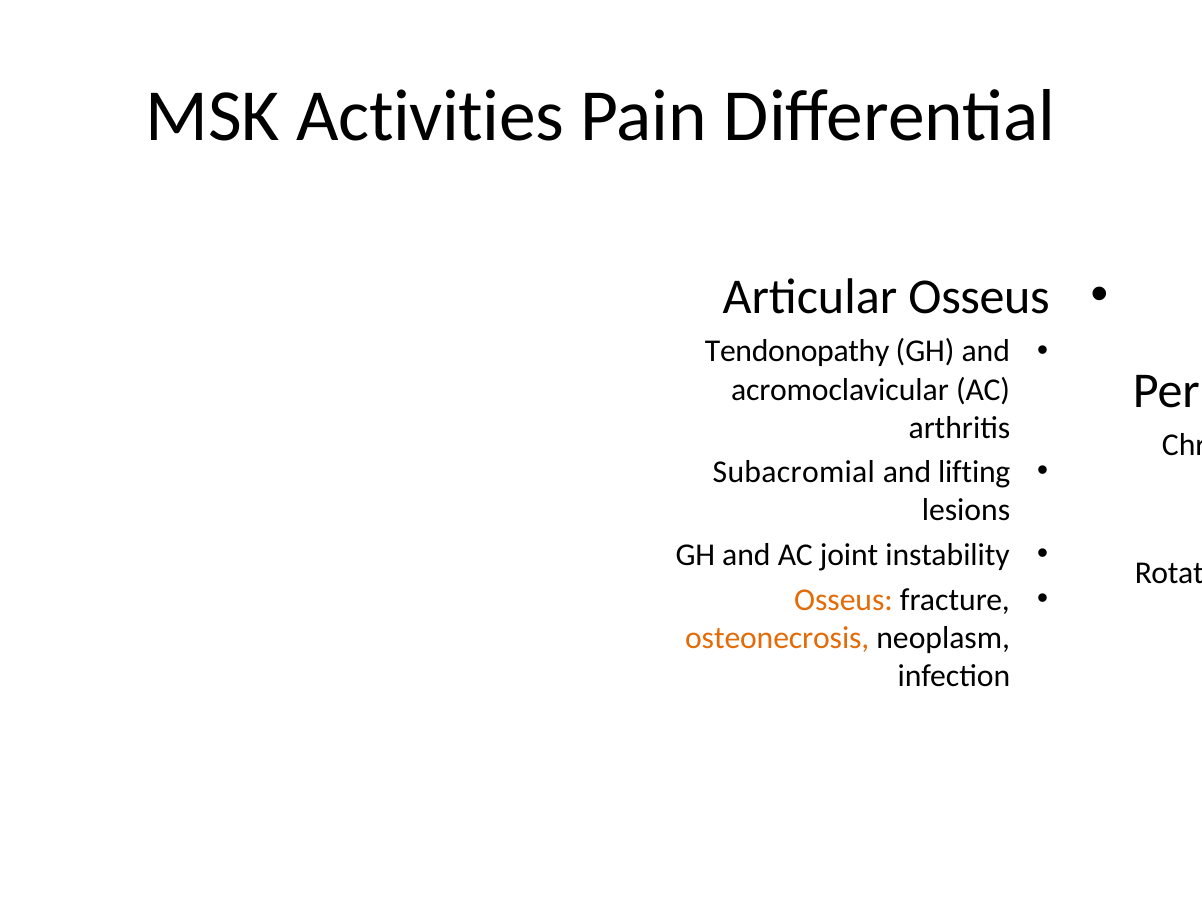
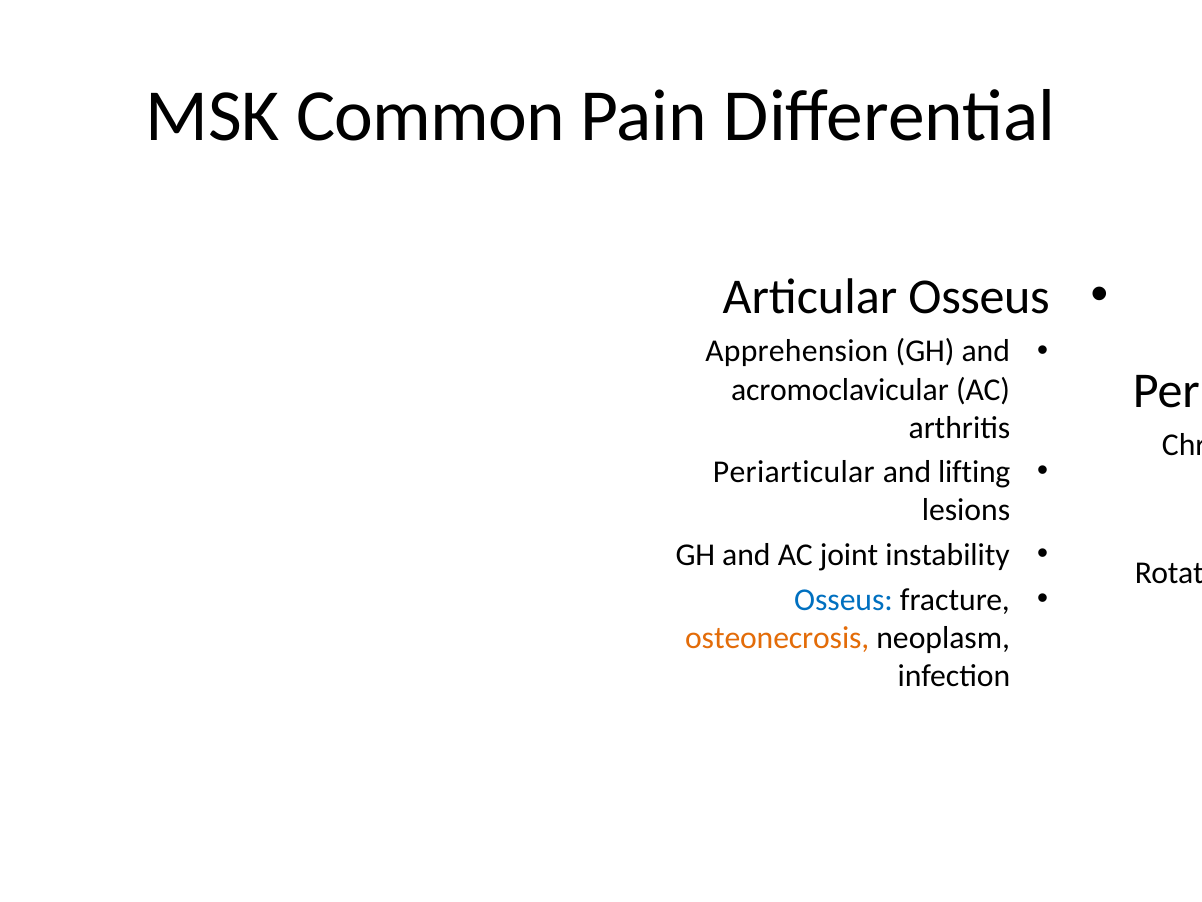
Activities: Activities -> Common (431, 116)
Tendonopathy: Tendonopathy -> Apprehension (797, 351)
Subacromial: Subacromial -> Periarticular (794, 472)
Osseus colour: orange -> blue (844, 600)
